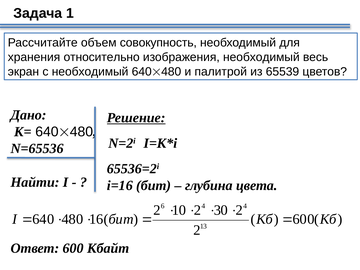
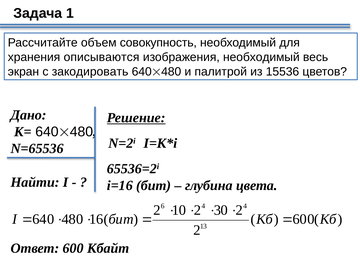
относительно: относительно -> описываются (102, 57)
с необходимый: необходимый -> закодировать (90, 72)
65539: 65539 -> 15536 (282, 72)
